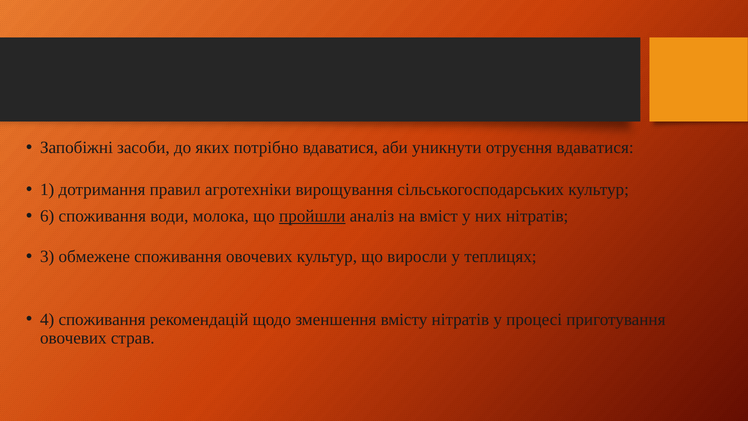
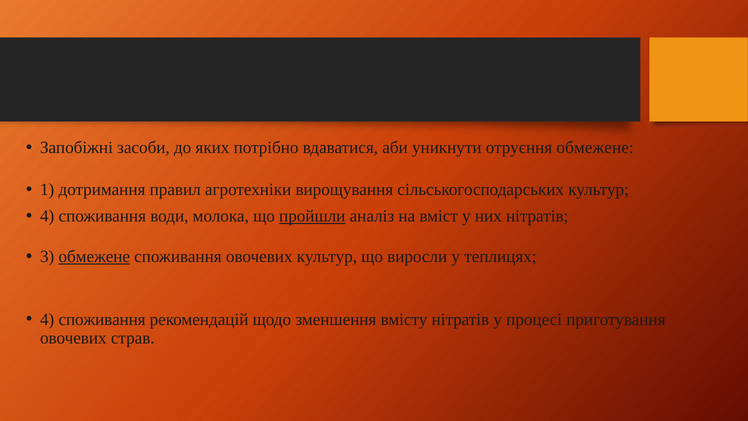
отруєння вдаватися: вдаватися -> обмежене (595, 147)
6: 6 -> 4 (47, 216)
обмежене underline: none -> present (94, 257)
